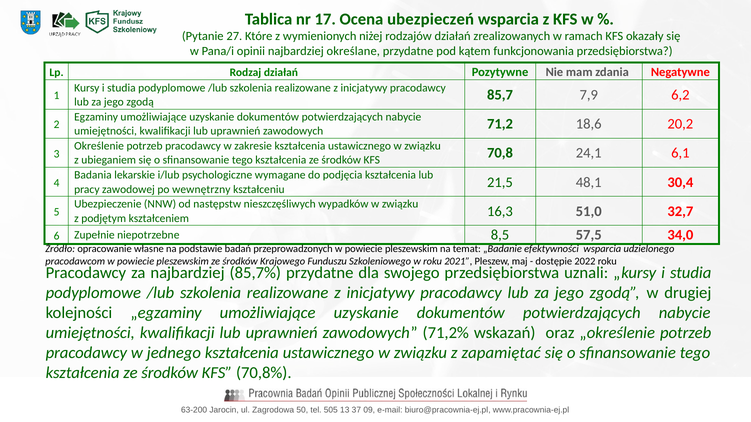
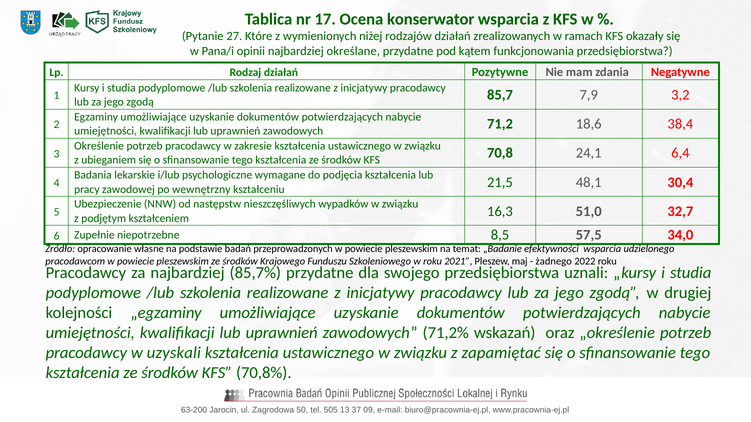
ubezpieczeń: ubezpieczeń -> konserwator (431, 19)
6,2: 6,2 -> 3,2 (680, 95)
20,2: 20,2 -> 38,4 (680, 124)
6,1: 6,1 -> 6,4 (680, 153)
dostępie: dostępie -> żadnego (554, 262)
jednego: jednego -> uzyskali (174, 353)
